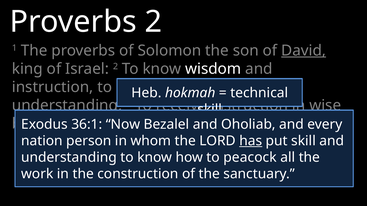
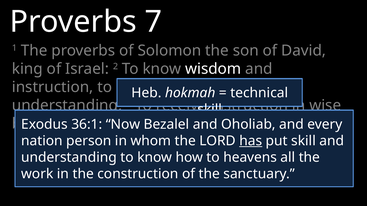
Proverbs 2: 2 -> 7 (153, 22)
David underline: present -> none (304, 51)
peacock: peacock -> heavens (250, 158)
